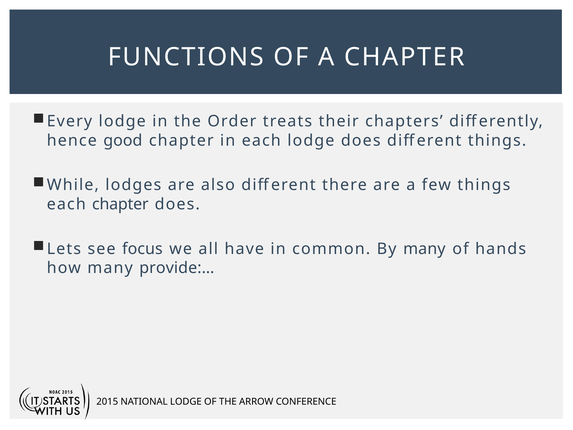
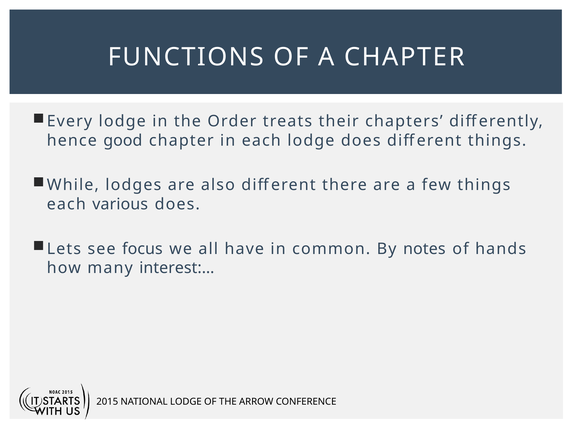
each chapter: chapter -> various (120, 204)
By many: many -> notes (424, 249)
provide:…: provide:… -> interest:… (177, 268)
